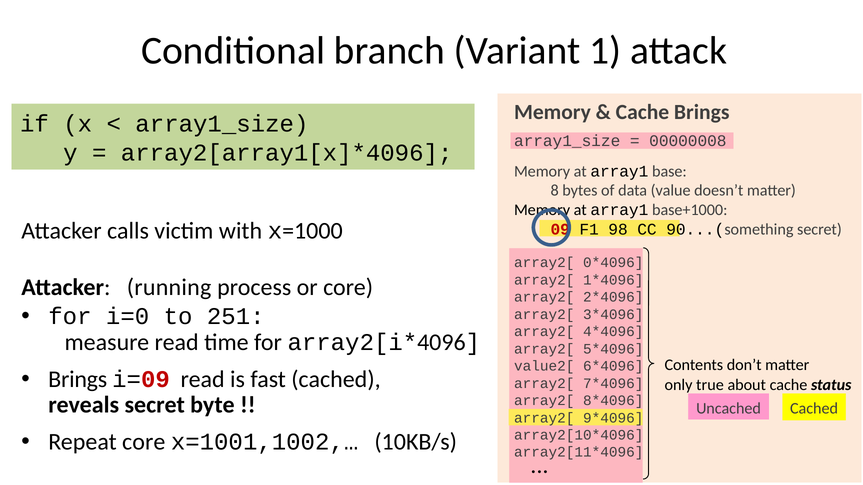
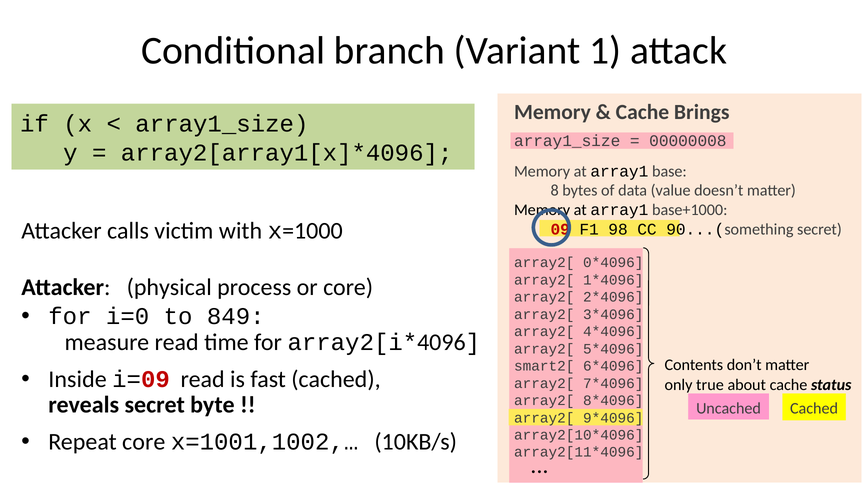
running: running -> physical (169, 287)
251: 251 -> 849 (236, 317)
value2[: value2[ -> smart2[ (544, 366)
Brings: Brings -> Inside (78, 379)
